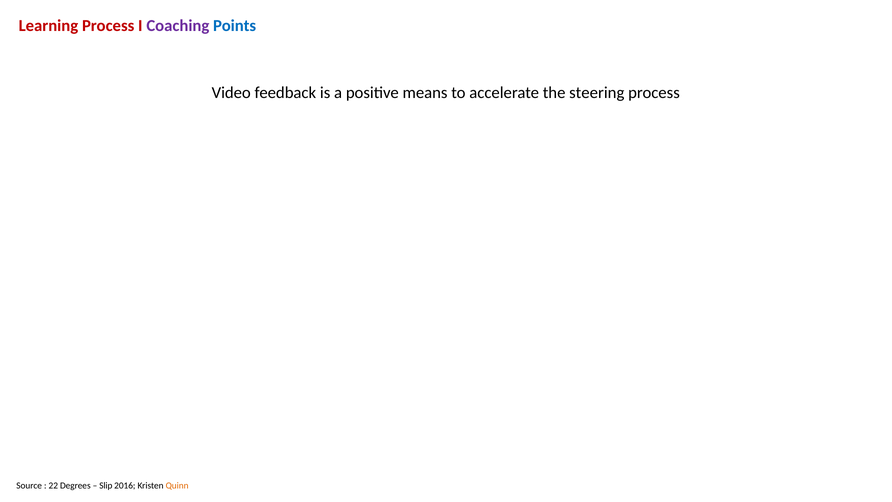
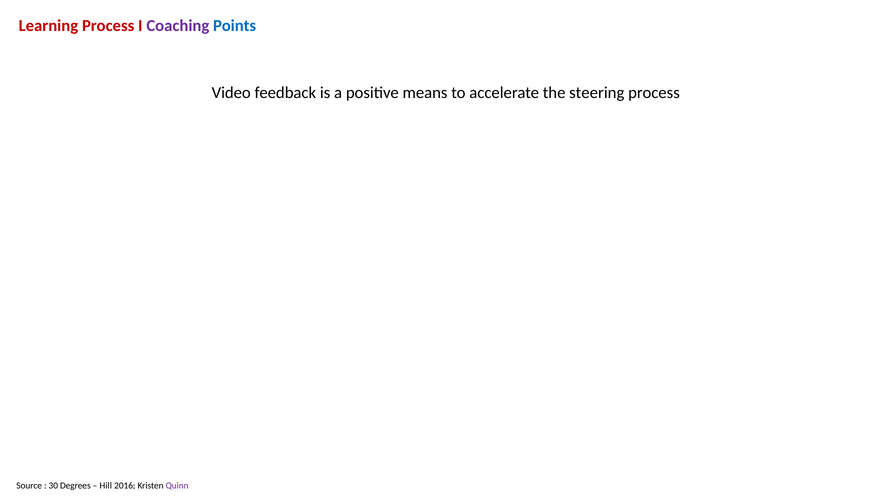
22: 22 -> 30 (53, 486)
Slip: Slip -> Hill (106, 486)
Quinn colour: orange -> purple (177, 486)
